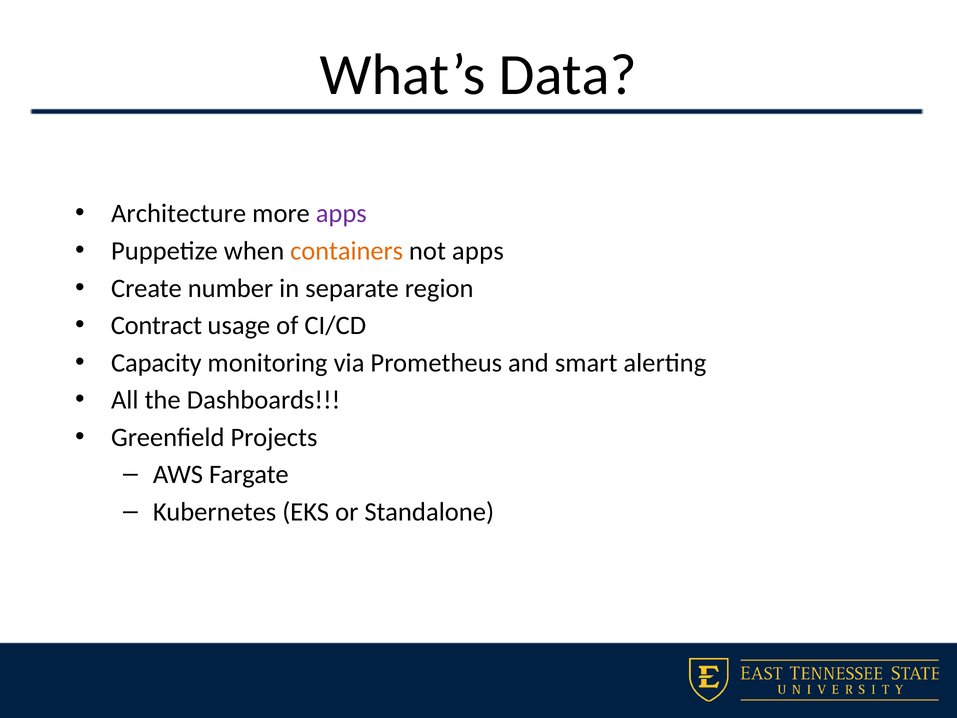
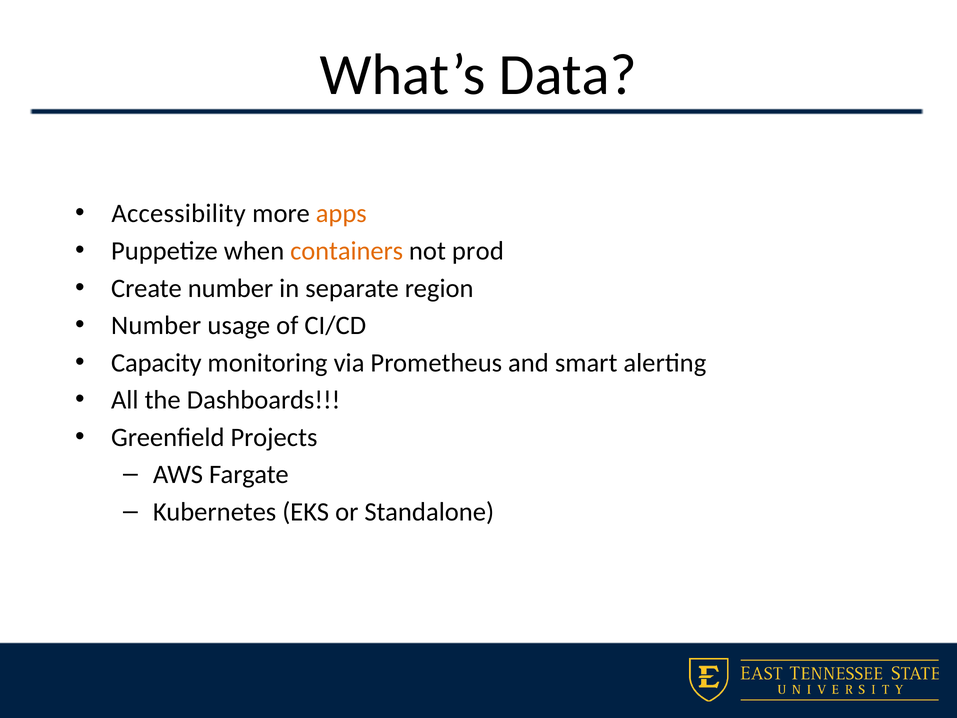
Architecture: Architecture -> Accessibility (179, 214)
apps colour: purple -> orange (341, 214)
not apps: apps -> prod (478, 251)
Contract: Contract -> Number (156, 325)
